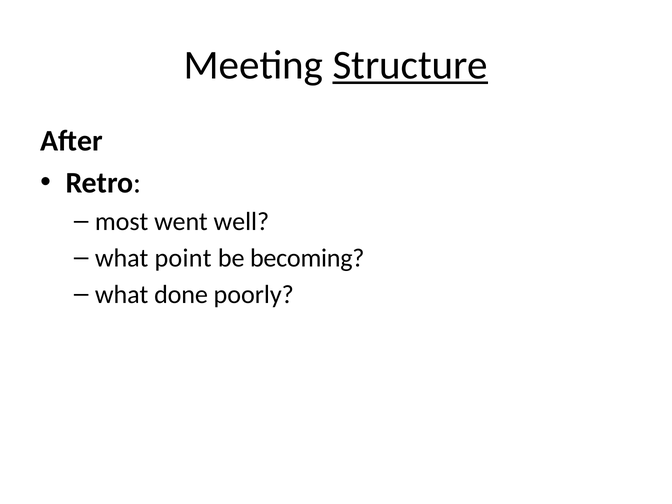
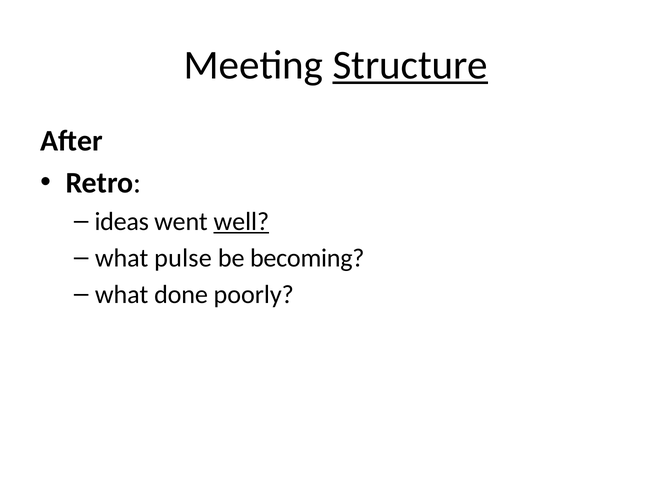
most: most -> ideas (122, 221)
well underline: none -> present (241, 221)
point: point -> pulse (183, 258)
